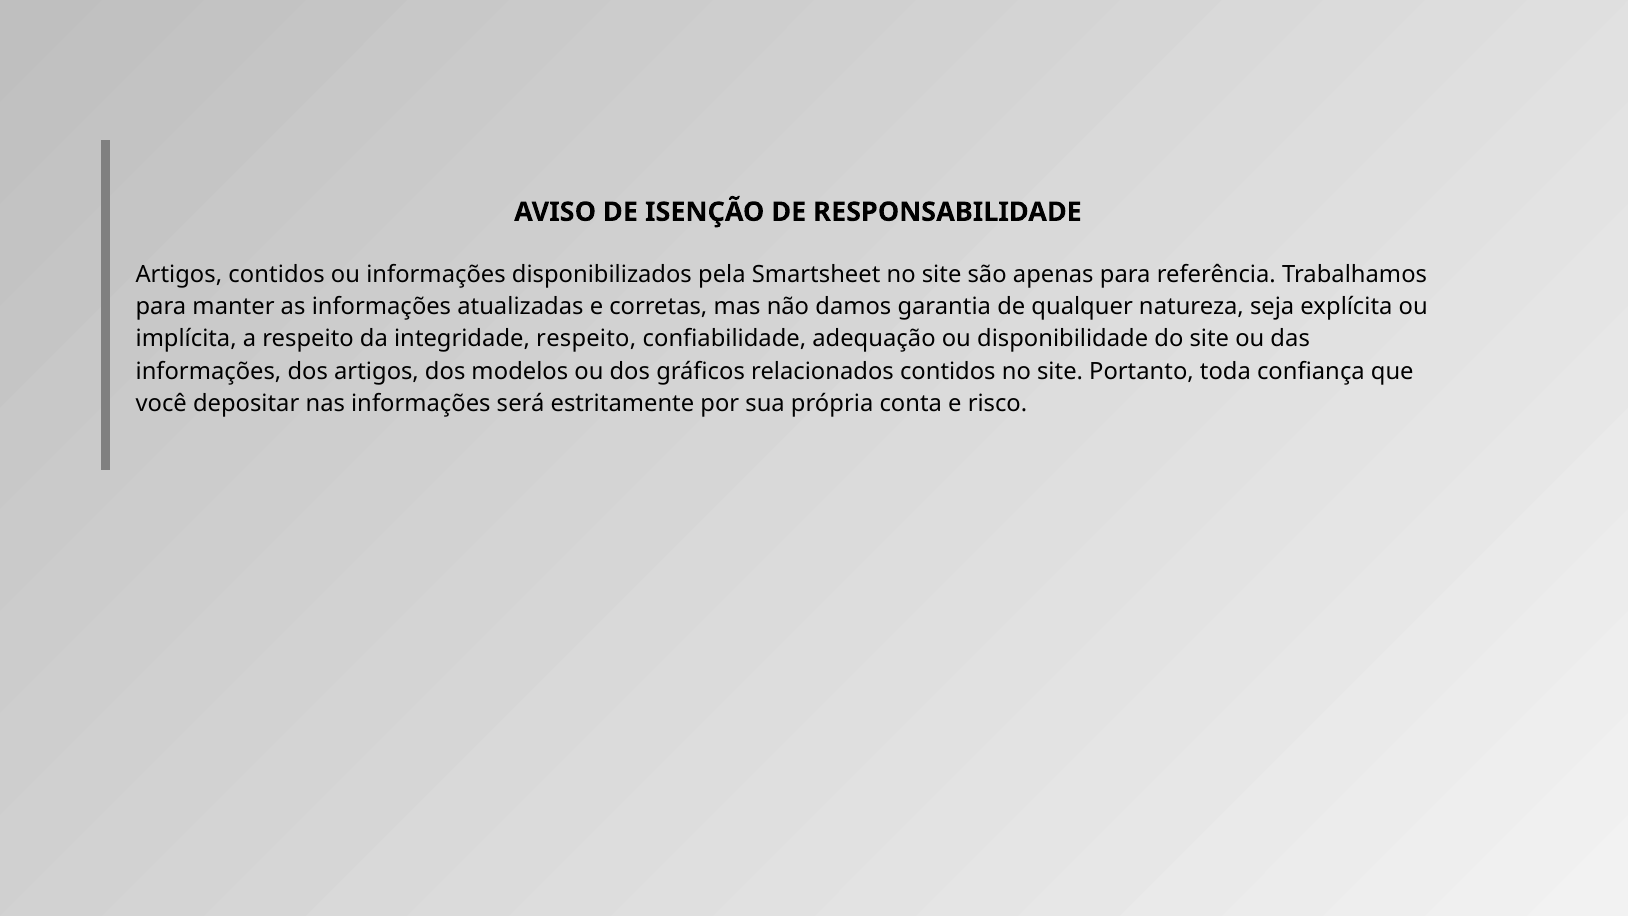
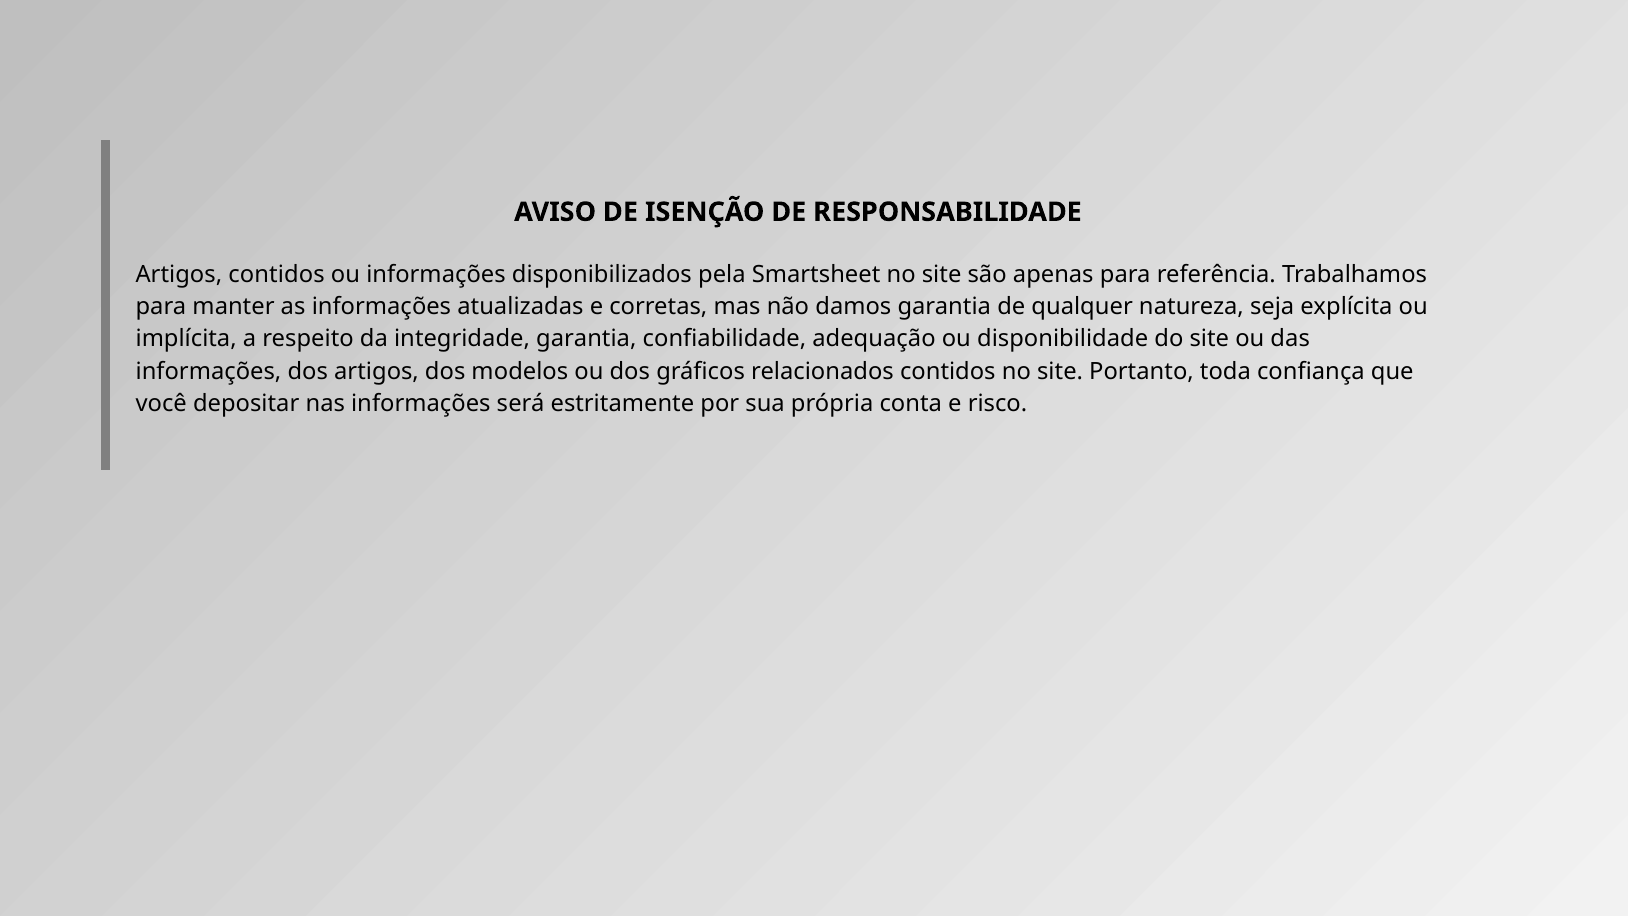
integridade respeito: respeito -> garantia (586, 339)
